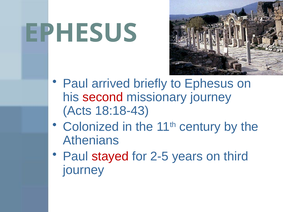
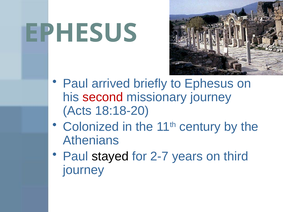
18:18-43: 18:18-43 -> 18:18-20 (122, 111)
stayed colour: red -> black (110, 157)
2-5: 2-5 -> 2-7 (159, 157)
